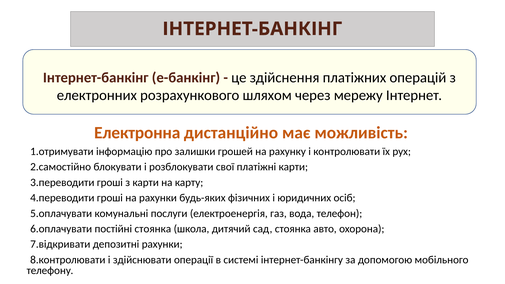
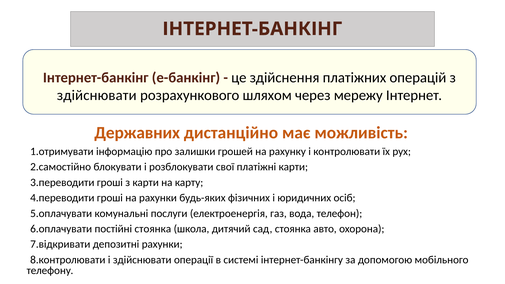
електронних: електронних -> здійснювати (97, 95)
Електронна: Електронна -> Державних (137, 133)
